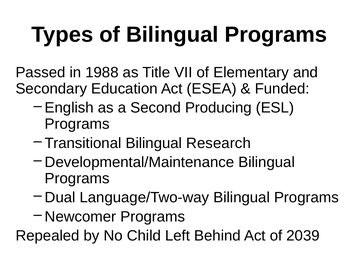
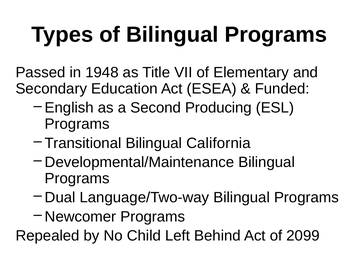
1988: 1988 -> 1948 (102, 73)
Research: Research -> California (219, 143)
2039: 2039 -> 2099 (303, 236)
